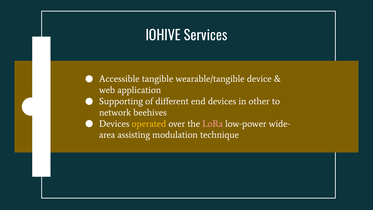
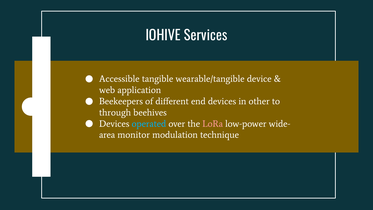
Supporting: Supporting -> Beekeepers (121, 101)
network: network -> through (115, 112)
operated colour: yellow -> light blue (149, 124)
assisting: assisting -> monitor (134, 135)
